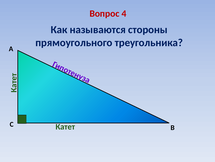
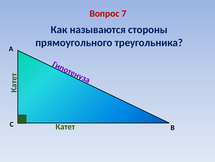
4: 4 -> 7 (124, 14)
